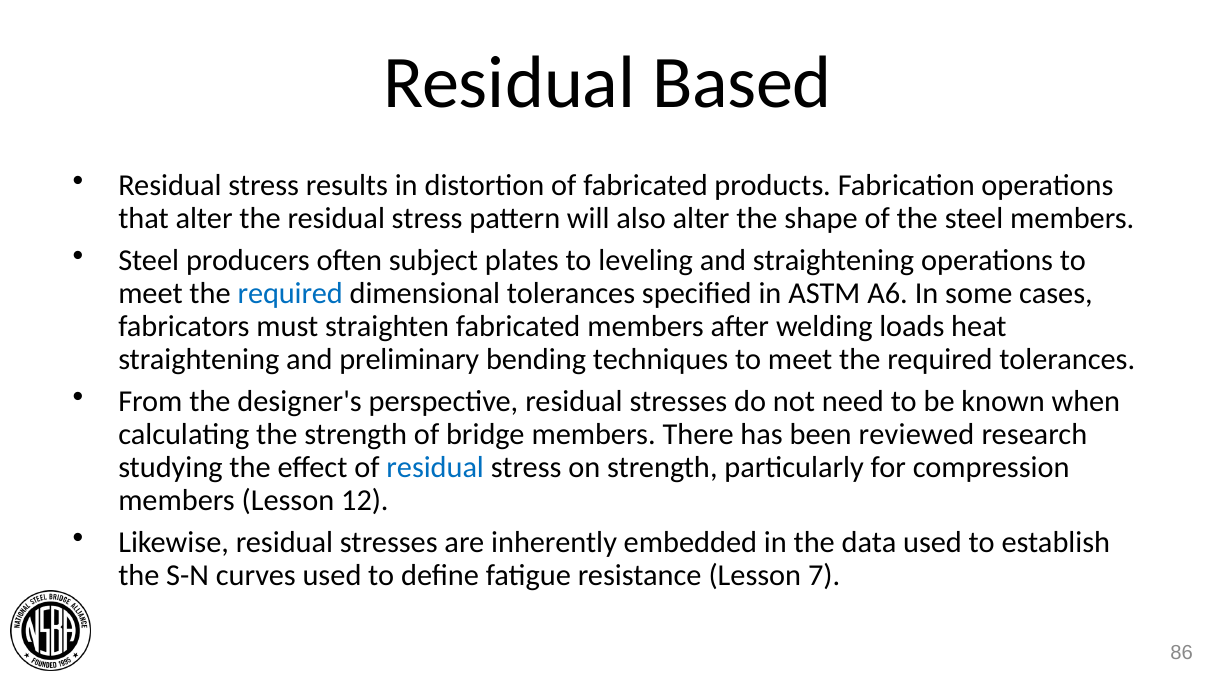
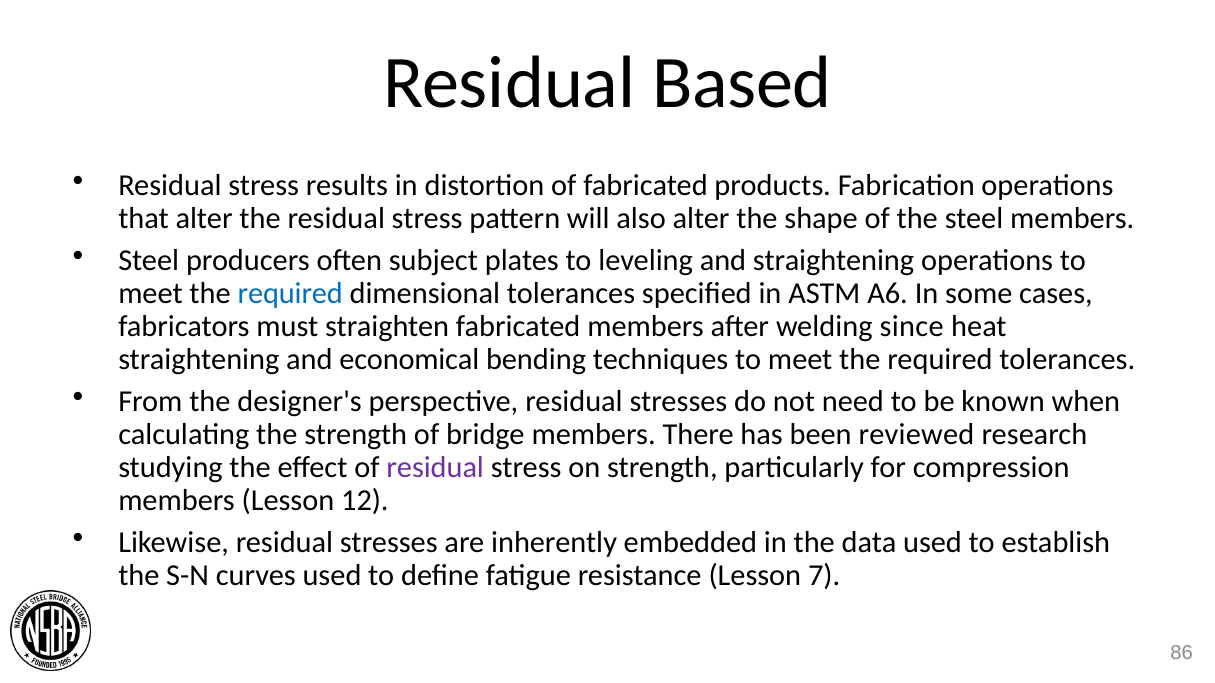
loads: loads -> since (912, 327)
preliminary: preliminary -> economical (409, 360)
residual colour: blue -> purple (435, 468)
